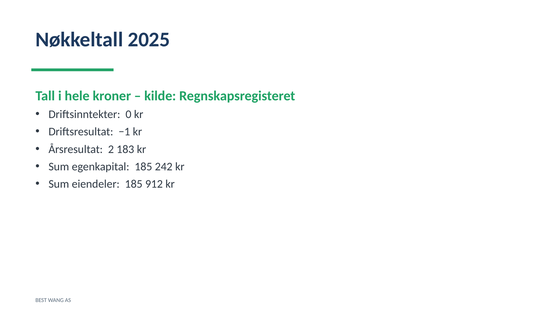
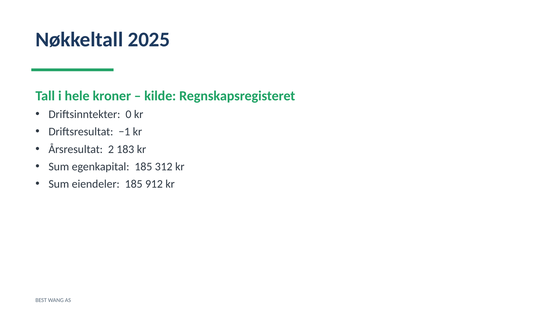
242: 242 -> 312 (164, 167)
